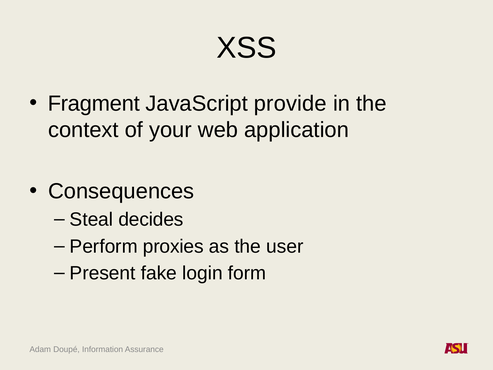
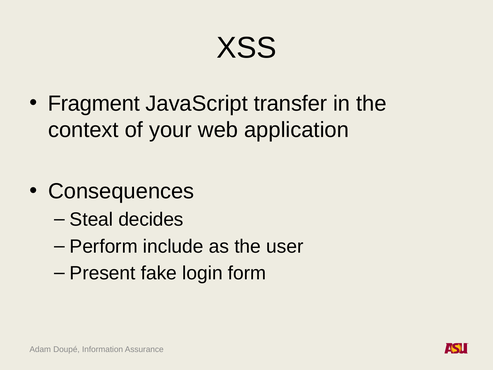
provide: provide -> transfer (290, 103)
proxies: proxies -> include (173, 246)
